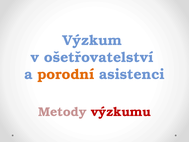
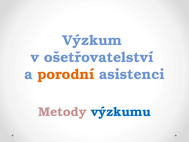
výzkumu colour: red -> blue (121, 112)
